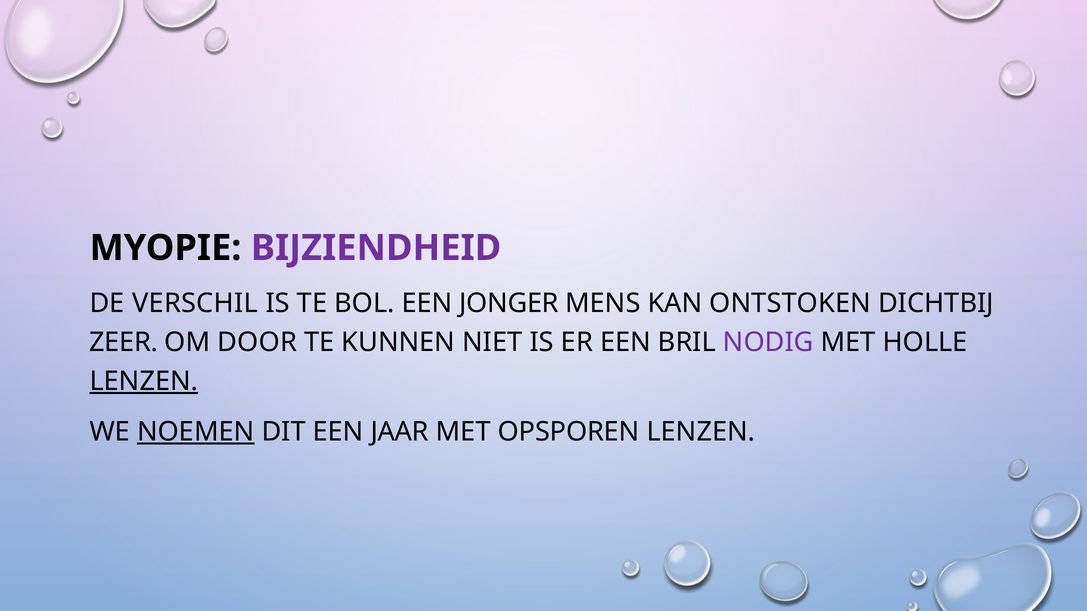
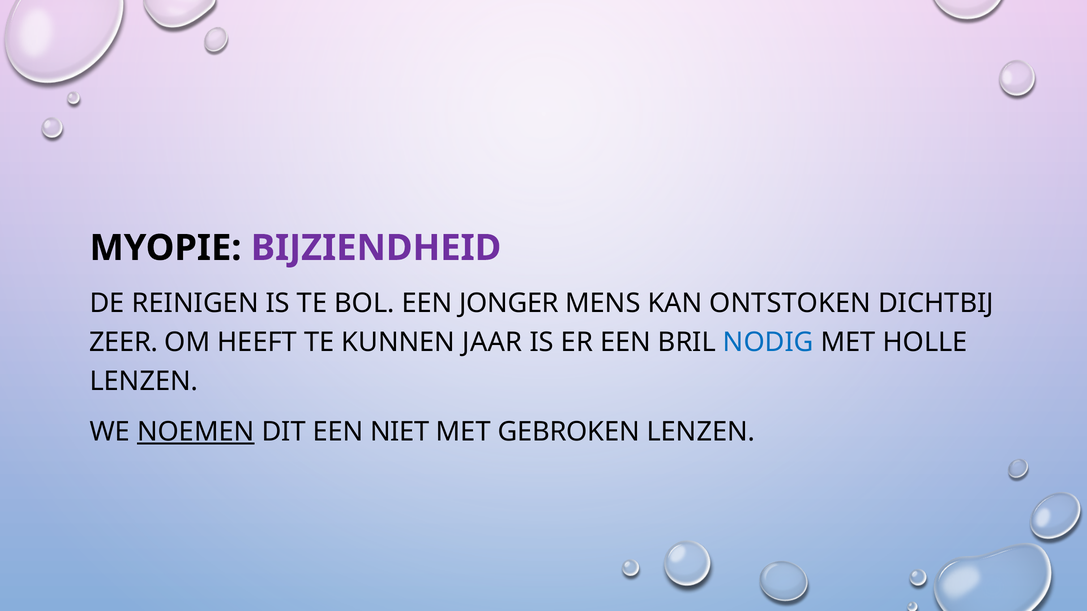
VERSCHIL: VERSCHIL -> REINIGEN (195, 303)
DOOR: DOOR -> HEEFT (257, 343)
NIET: NIET -> JAAR (492, 343)
NODIG colour: purple -> blue (768, 343)
LENZEN underline: present -> none (144, 382)
JAAR: JAAR -> NIET (400, 432)
OPSPOREN: OPSPOREN -> GEBROKEN (569, 432)
